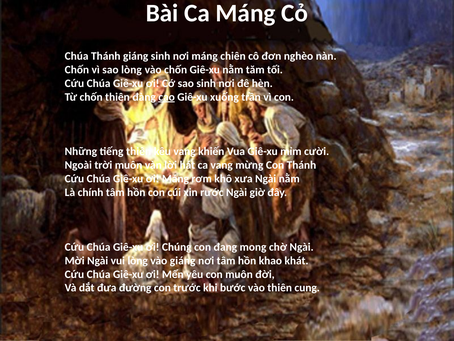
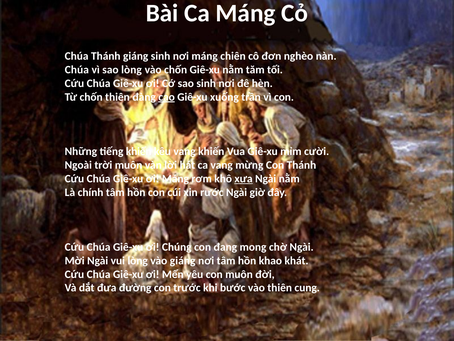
Chốn: Chốn -> Chúa (77, 70)
tiếng thiên: thiên -> khiến (139, 151)
xưa underline: none -> present (244, 179)
